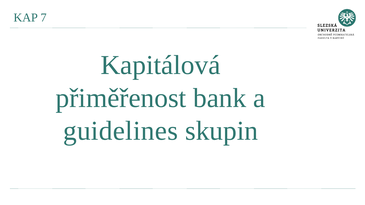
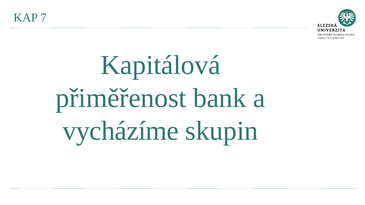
guidelines: guidelines -> vycházíme (121, 131)
